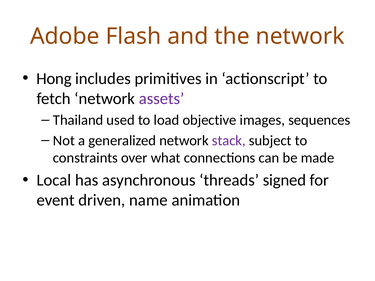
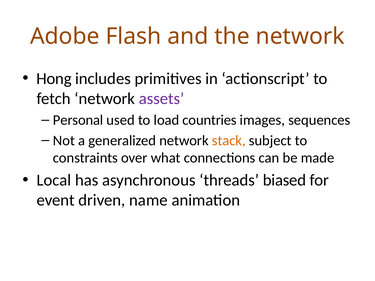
Thailand: Thailand -> Personal (78, 120)
objective: objective -> countries (210, 120)
stack colour: purple -> orange (229, 141)
signed: signed -> biased (284, 180)
